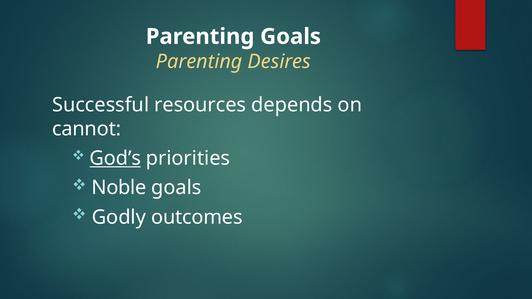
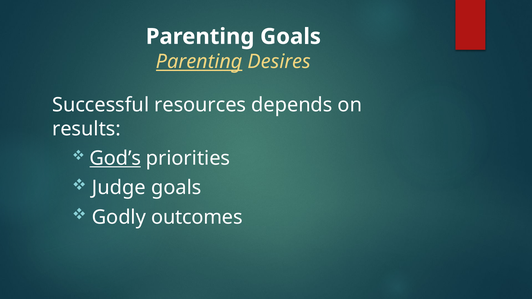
Parenting underline: none -> present (199, 62)
cannot: cannot -> results (86, 129)
Noble: Noble -> Judge (119, 188)
